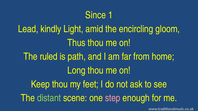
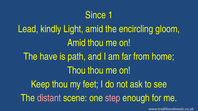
Thus: Thus -> Amid (76, 43)
ruled: ruled -> have (49, 57)
Long: Long -> Thou (76, 71)
distant colour: light green -> pink (49, 98)
